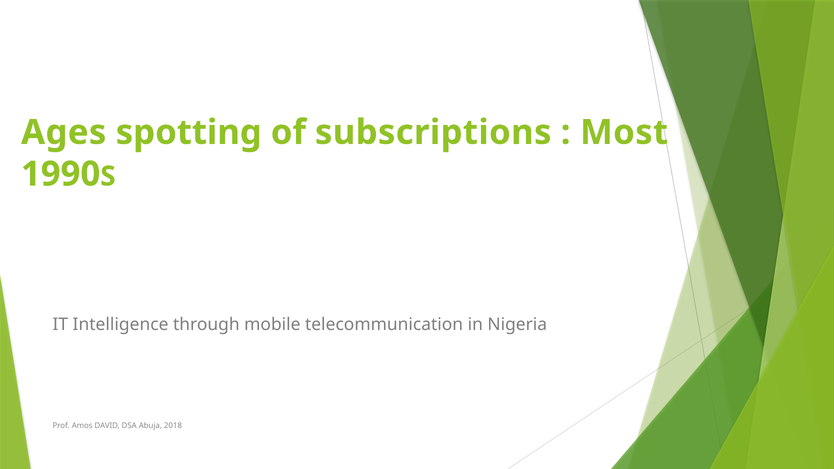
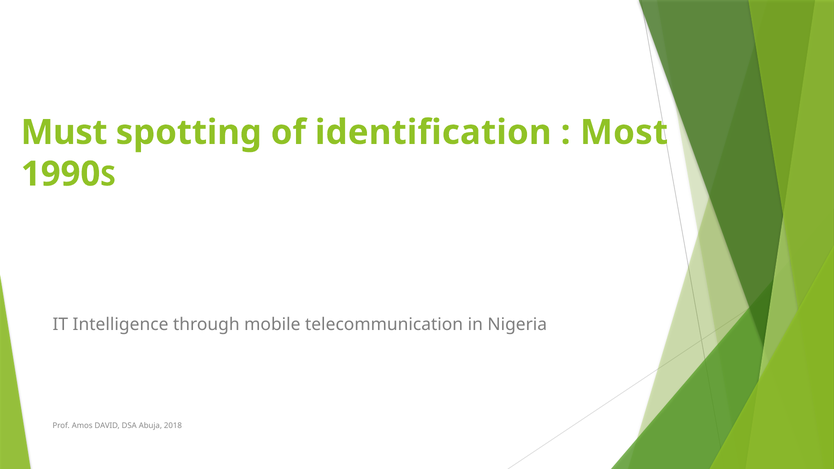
Ages: Ages -> Must (64, 132)
subscriptions: subscriptions -> identification (433, 132)
